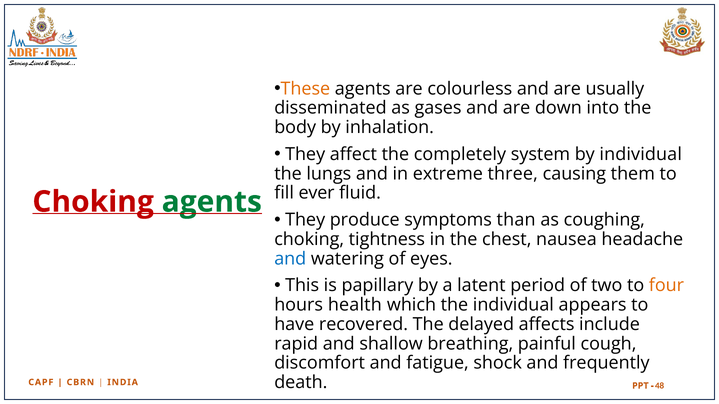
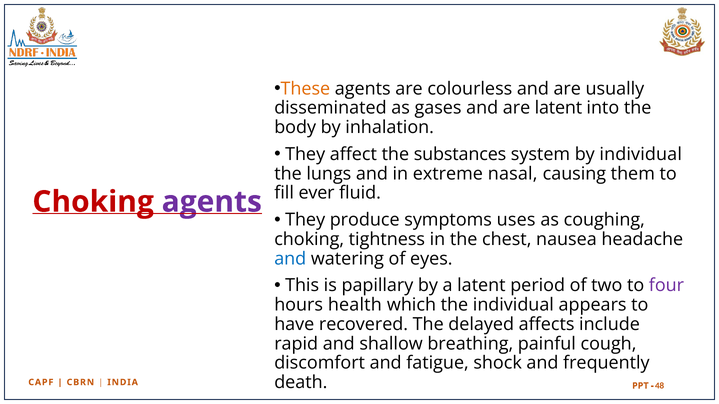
are down: down -> latent (558, 108)
completely: completely -> substances (460, 154)
three: three -> nasal (513, 174)
agents colour: green -> purple (212, 202)
than: than -> uses (516, 220)
four colour: orange -> purple (666, 286)
